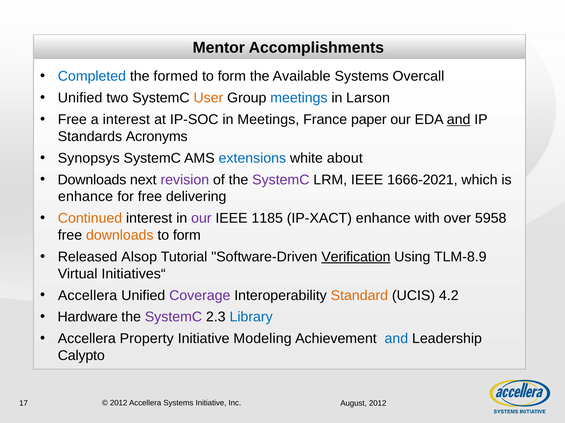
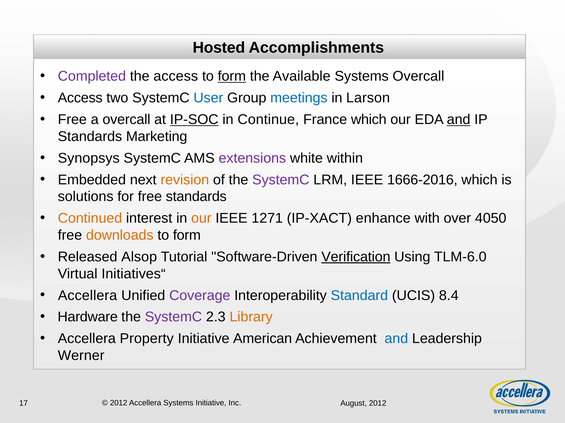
Mentor: Mentor -> Hosted (219, 48)
Completed colour: blue -> purple (92, 76)
the formed: formed -> access (176, 76)
form underline: none -> present (232, 76)
Unified: Unified -> Access (80, 98)
User colour: orange -> blue (208, 98)
a interest: interest -> overcall (126, 120)
IP-SOC underline: none -> present (194, 120)
in Meetings: Meetings -> Continue (268, 120)
France paper: paper -> which (369, 120)
Acronyms: Acronyms -> Marketing (157, 137)
extensions colour: blue -> purple (252, 158)
about: about -> within (345, 158)
Downloads: Downloads -> Embedded (92, 180)
revision colour: purple -> orange (185, 180)
1666-2021: 1666-2021 -> 1666-2016 (422, 180)
enhance: enhance -> solutions (86, 197)
free delivering: delivering -> standards (196, 197)
our colour: purple -> orange (201, 219)
1185: 1185 -> 1271 (267, 219)
5958: 5958 -> 4050 (491, 219)
TLM-8.9: TLM-8.9 -> TLM-6.0 (460, 257)
Standard colour: orange -> blue (359, 296)
4.2: 4.2 -> 8.4 (449, 296)
Library colour: blue -> orange (251, 318)
Modeling: Modeling -> American (263, 339)
Calypto: Calypto -> Werner (81, 356)
